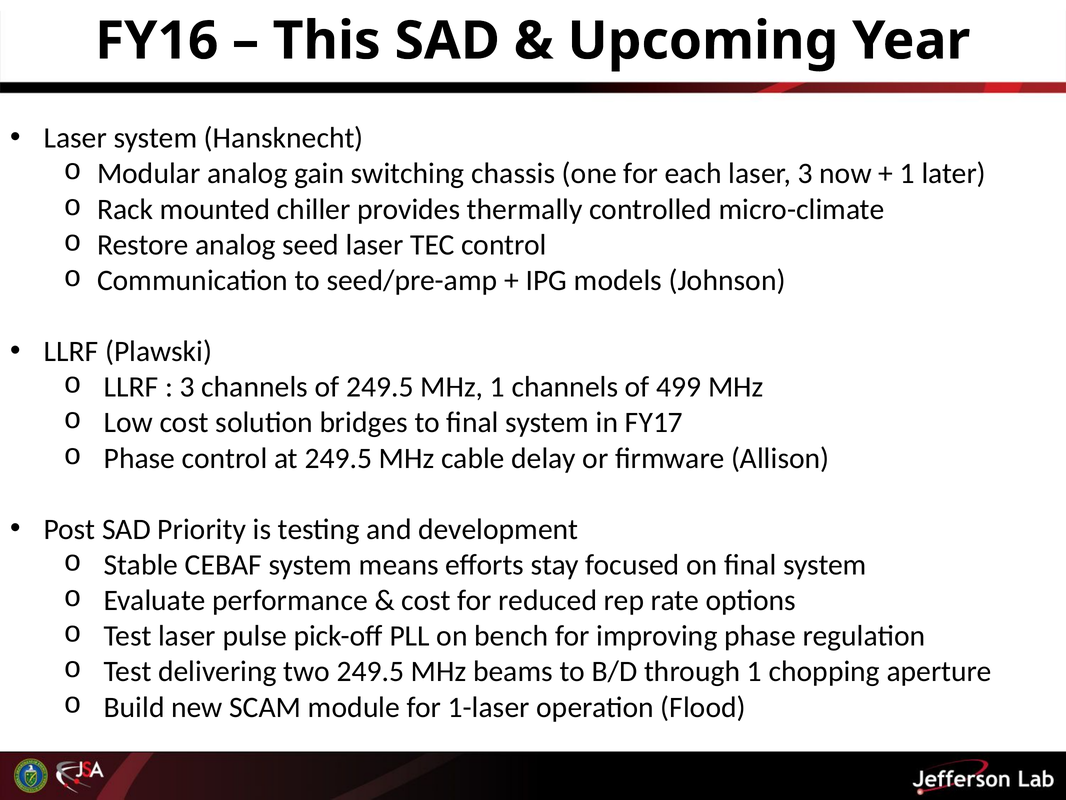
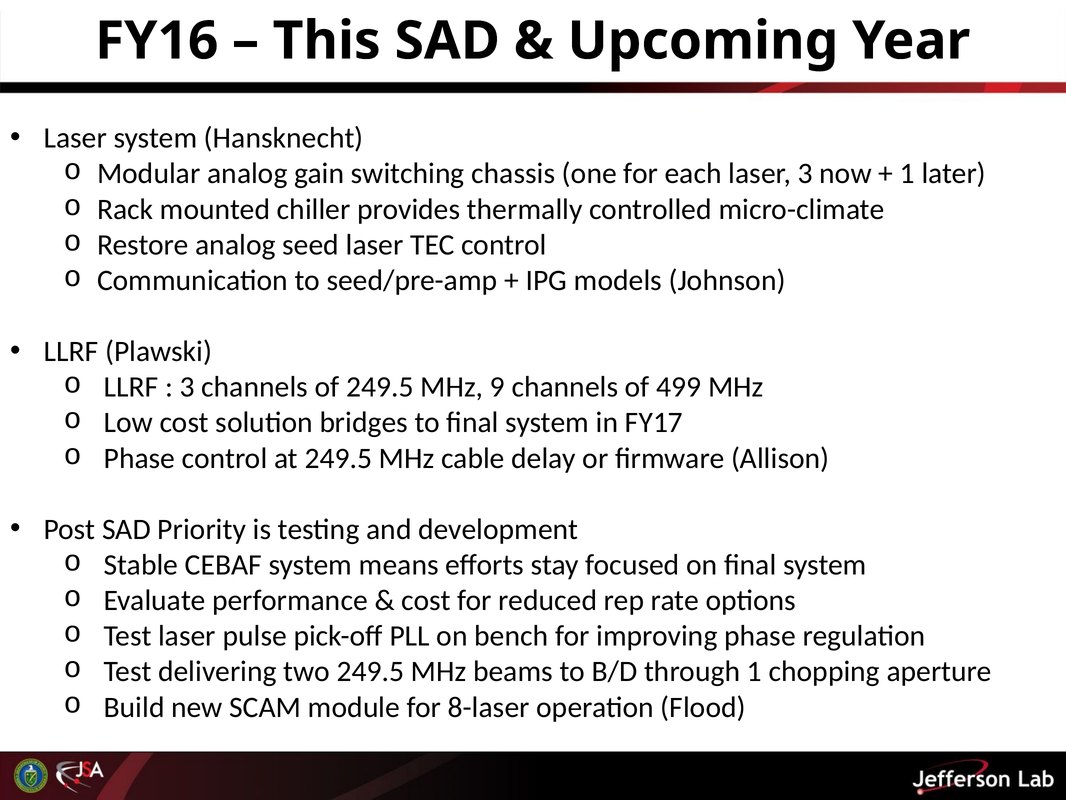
MHz 1: 1 -> 9 (497, 387)
1-laser: 1-laser -> 8-laser (489, 707)
